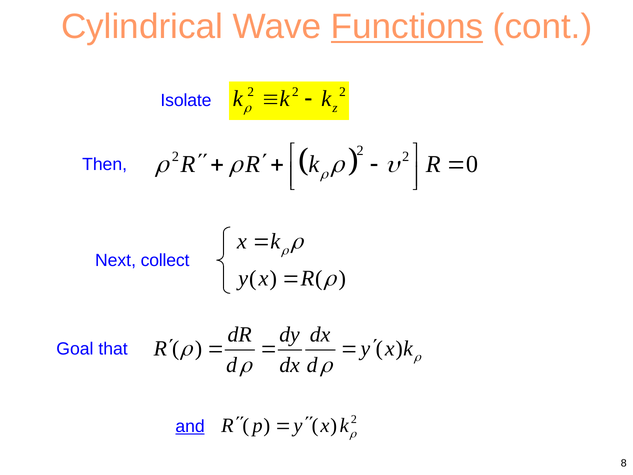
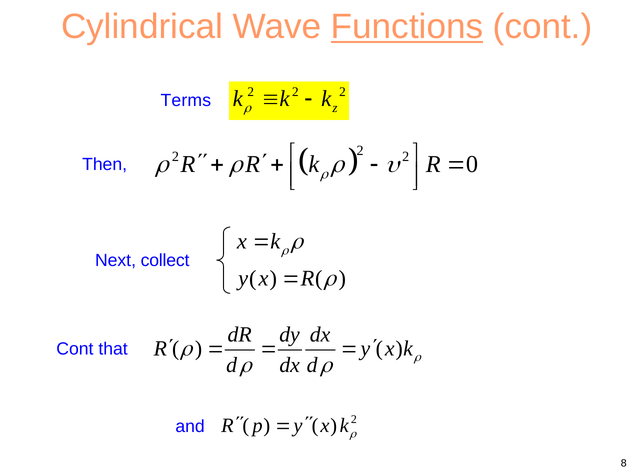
Isolate: Isolate -> Terms (186, 100)
Goal: Goal -> Cont (75, 349)
and underline: present -> none (190, 426)
